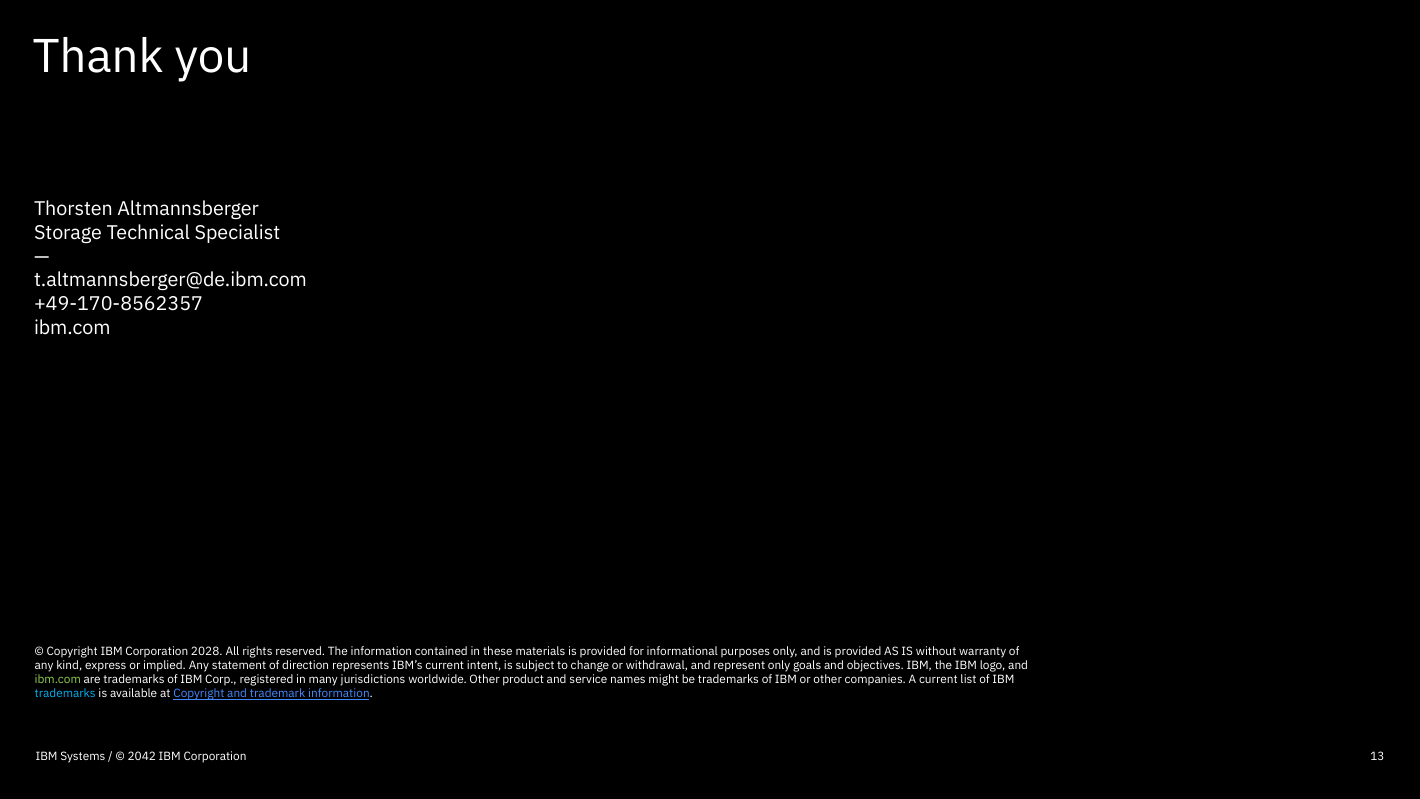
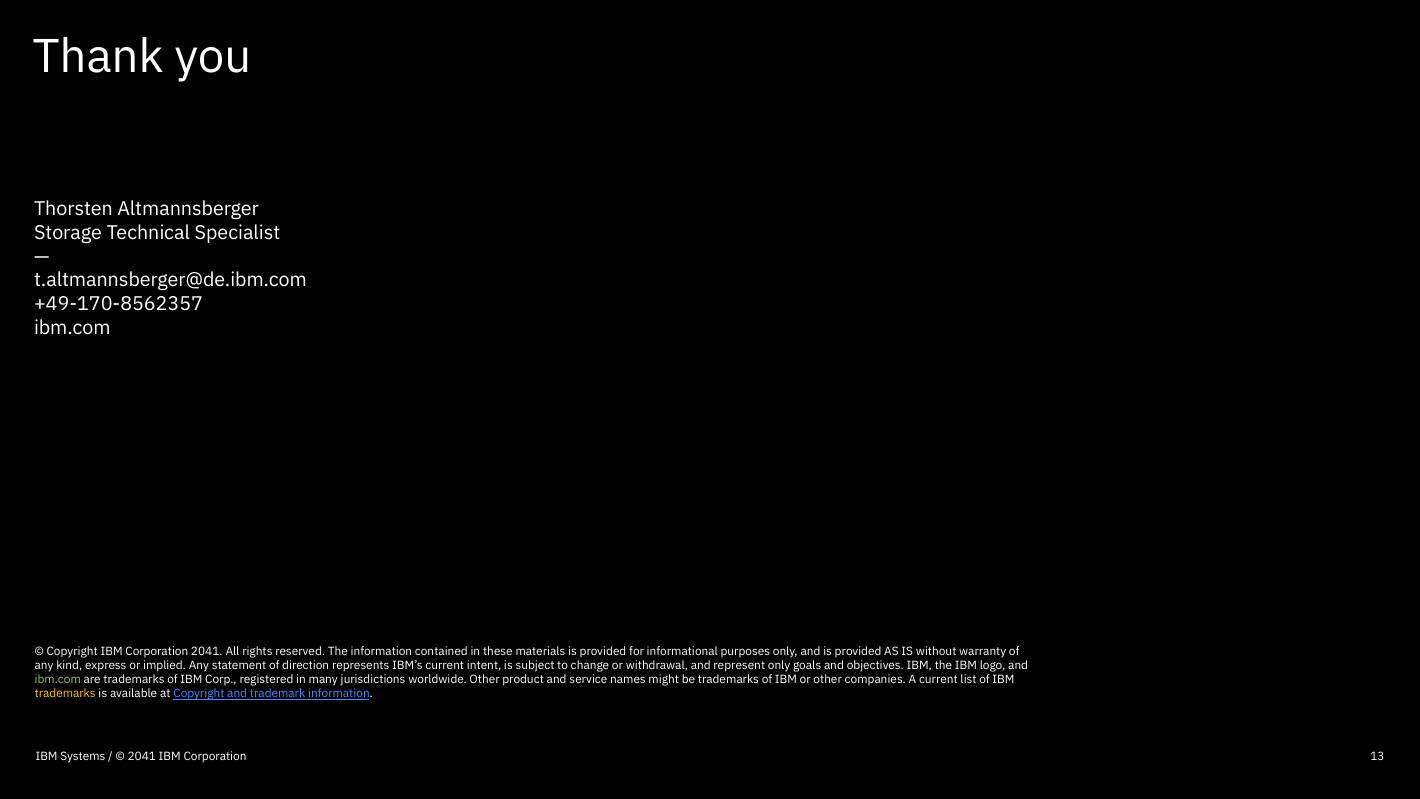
Corporation 2028: 2028 -> 2041 (207, 651)
trademarks colour: light blue -> yellow (65, 694)
2042: 2042 -> 2041 (142, 757)
